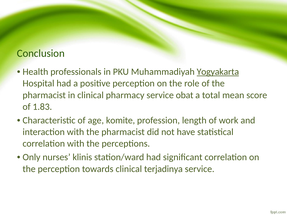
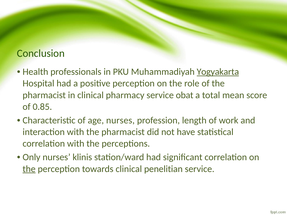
1.83: 1.83 -> 0.85 (42, 107)
age komite: komite -> nurses (120, 120)
the underline: none -> present (29, 169)
terjadinya: terjadinya -> penelitian (163, 169)
